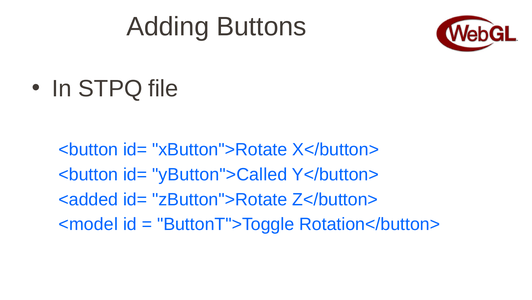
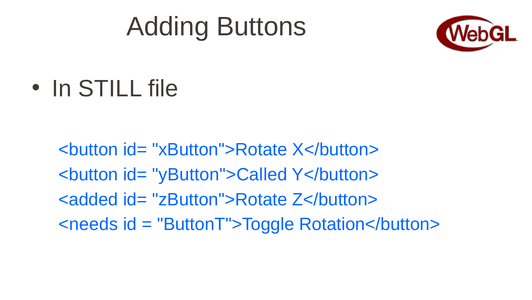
STPQ: STPQ -> STILL (110, 88)
<model: <model -> <needs (88, 224)
